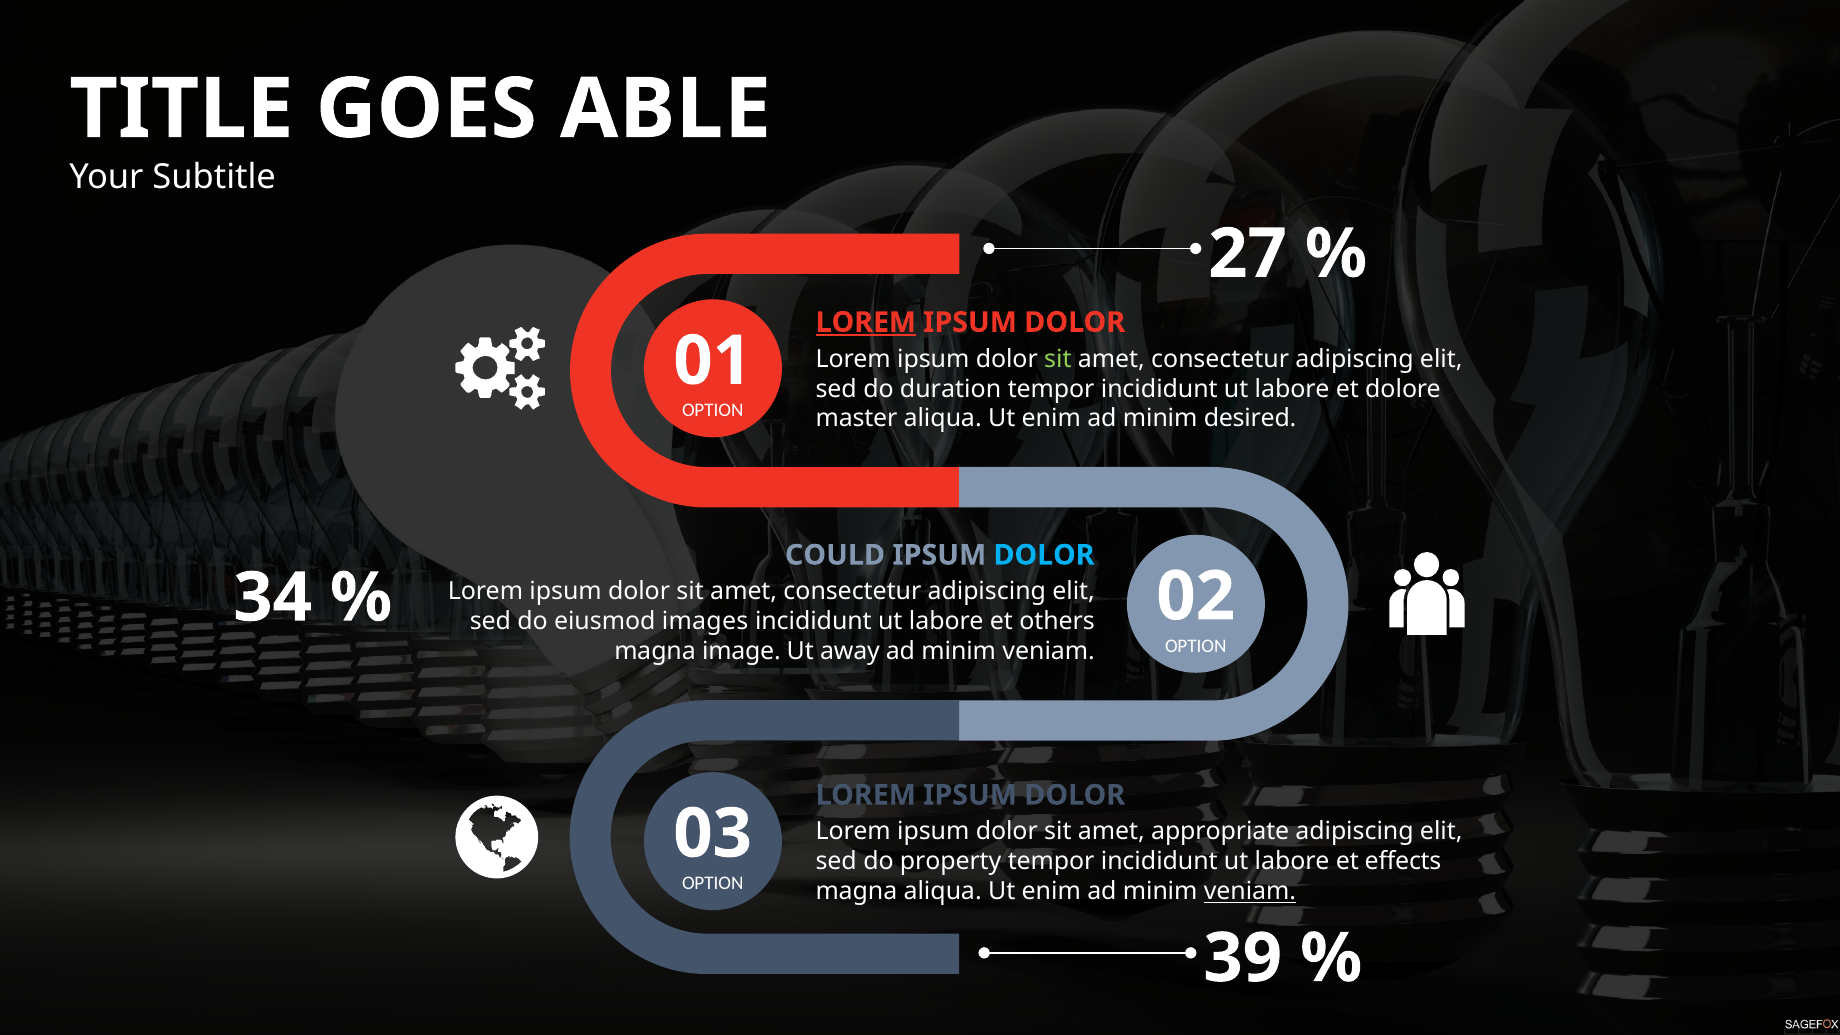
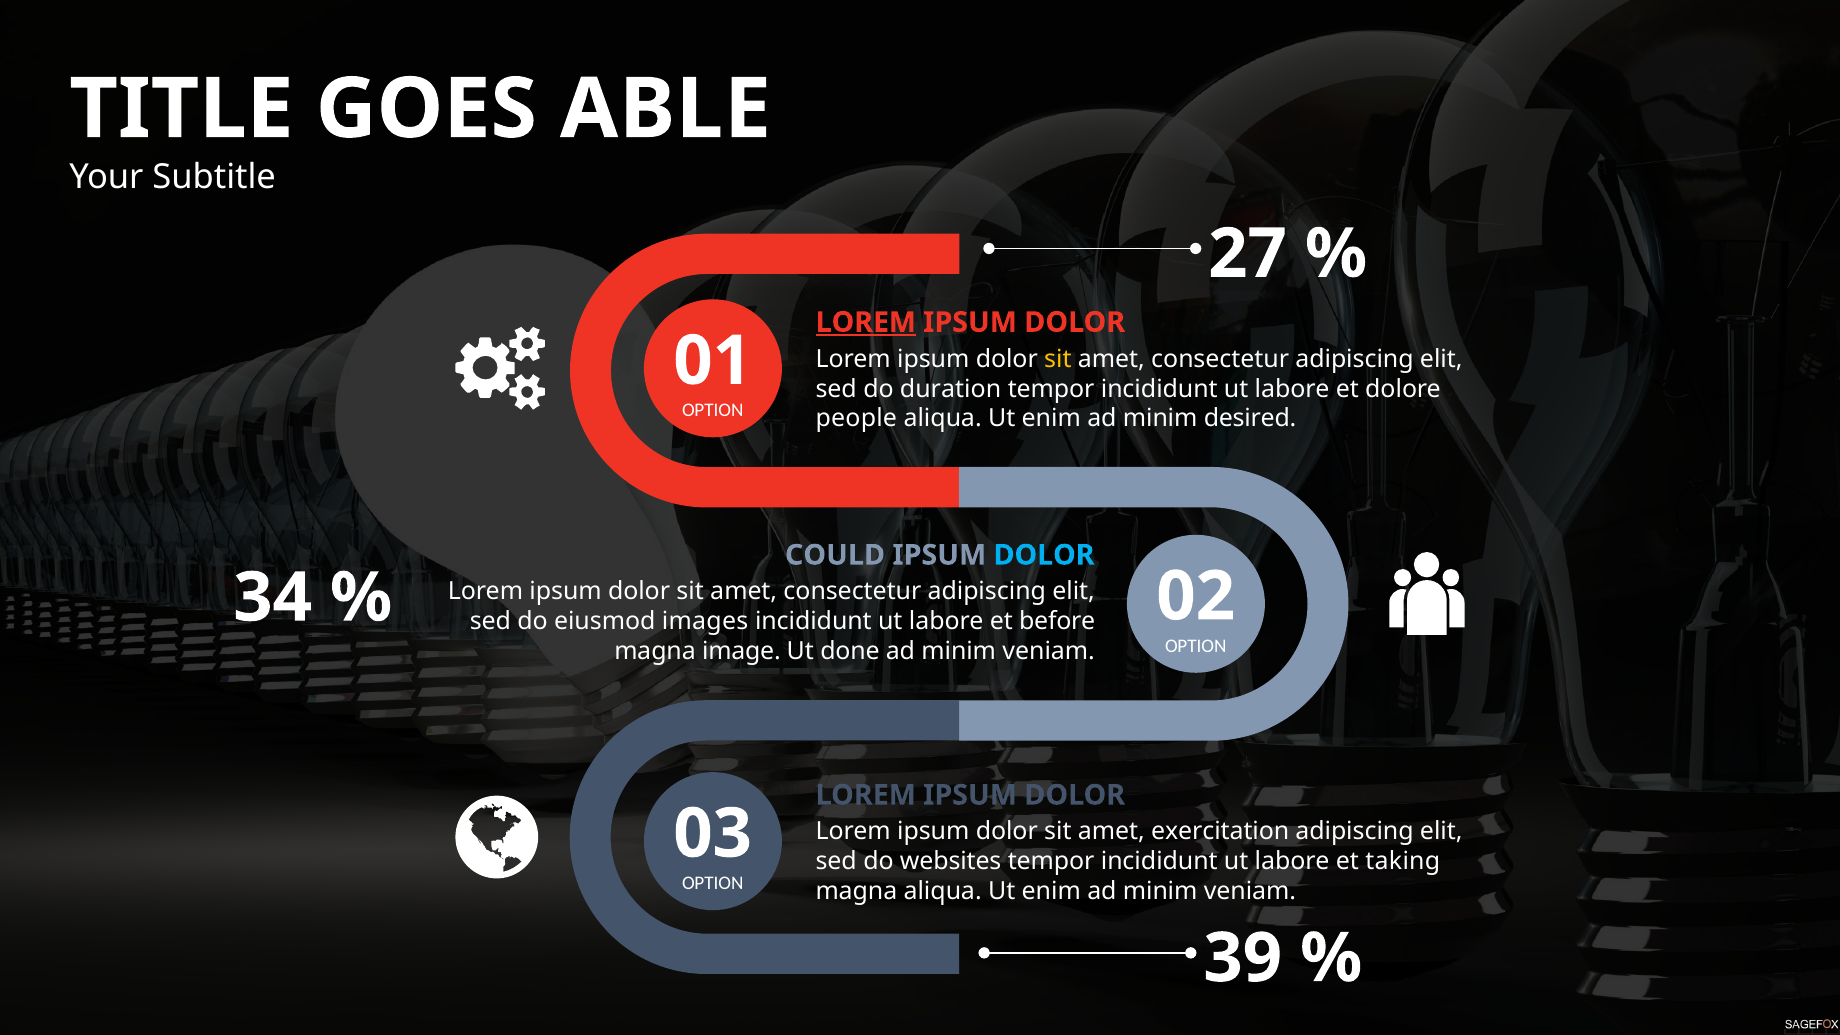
sit colour: light green -> yellow (1058, 359)
master: master -> people (856, 419)
others: others -> before (1057, 622)
away: away -> done (850, 652)
appropriate: appropriate -> exercitation (1220, 832)
property: property -> websites (951, 862)
effects: effects -> taking (1403, 862)
veniam underline: present -> none (1250, 892)
